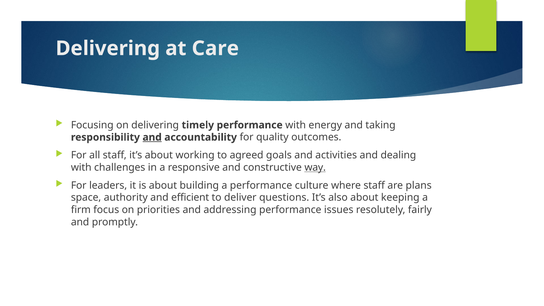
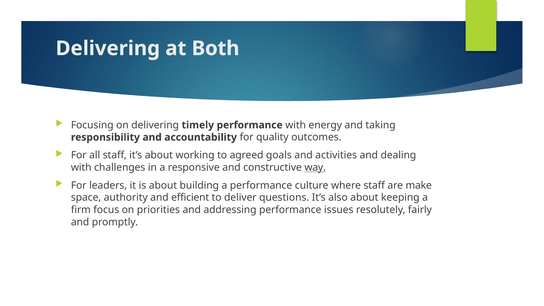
Care: Care -> Both (216, 48)
and underline: present -> none (152, 137)
plans: plans -> make (419, 185)
